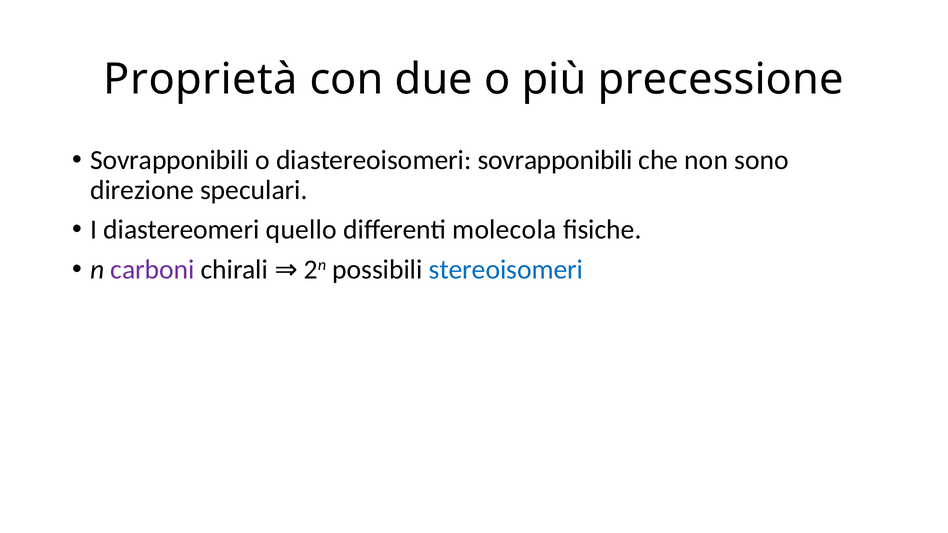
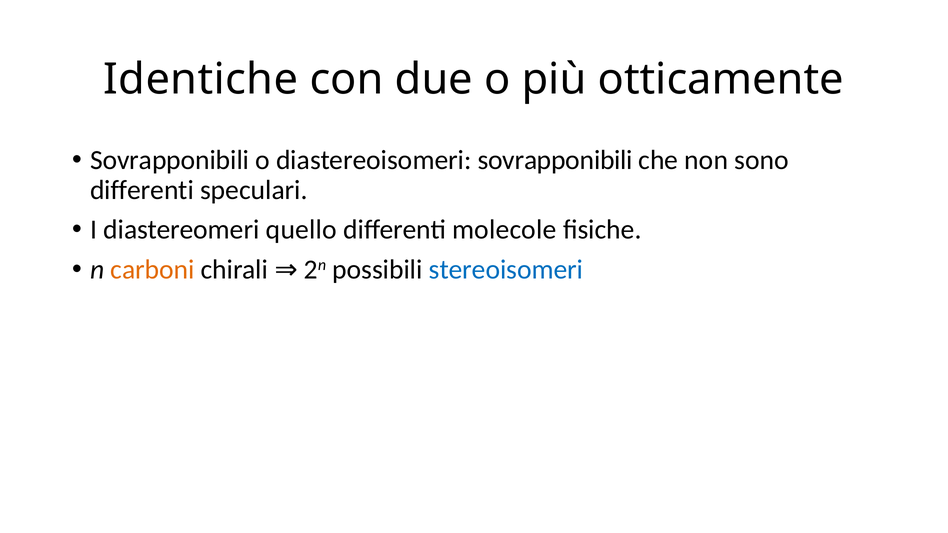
Proprietà: Proprietà -> Identiche (201, 80)
precessione: precessione -> otticamente (721, 80)
direzione: direzione -> differenti (142, 190)
molecola: molecola -> molecole (504, 230)
carboni colour: purple -> orange (153, 270)
